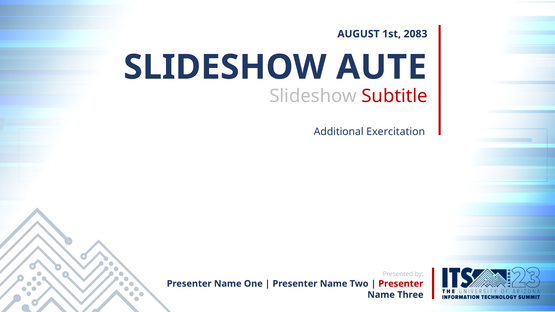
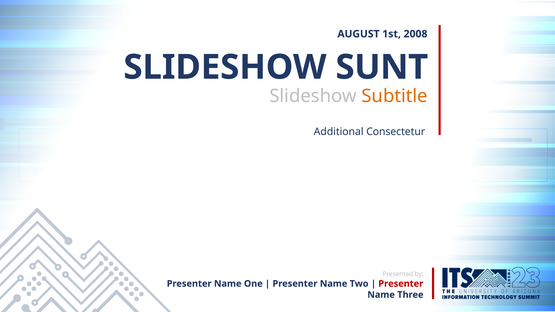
2083: 2083 -> 2008 (416, 34)
AUTE: AUTE -> SUNT (382, 67)
Subtitle colour: red -> orange (395, 96)
Exercitation: Exercitation -> Consectetur (396, 132)
